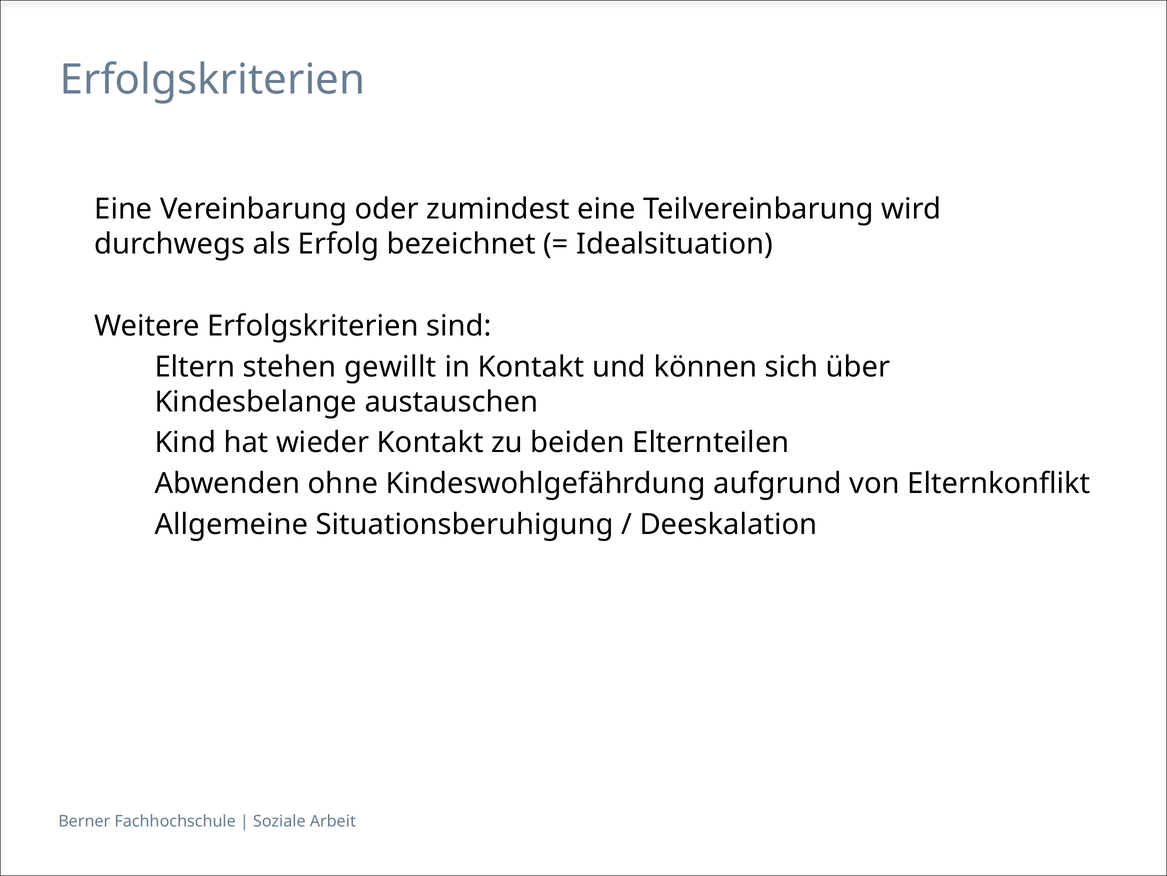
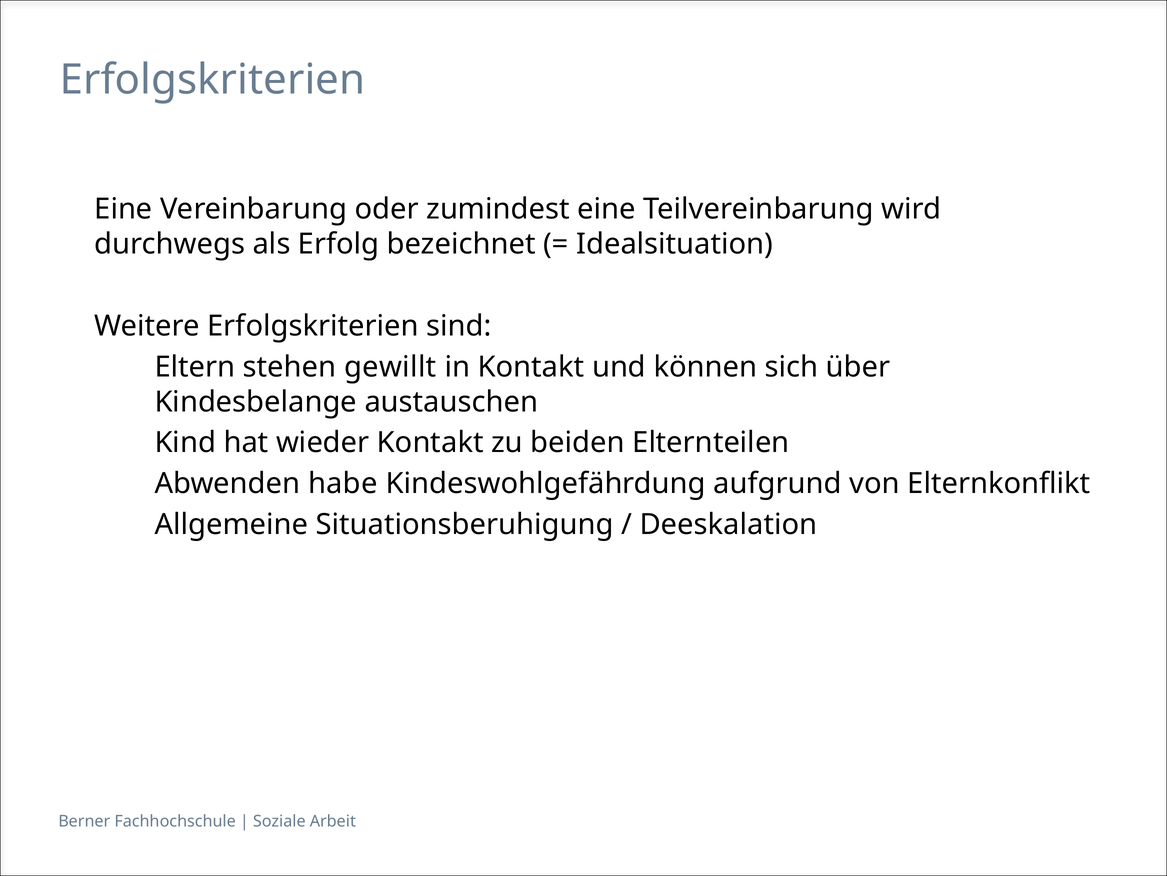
ohne: ohne -> habe (343, 483)
